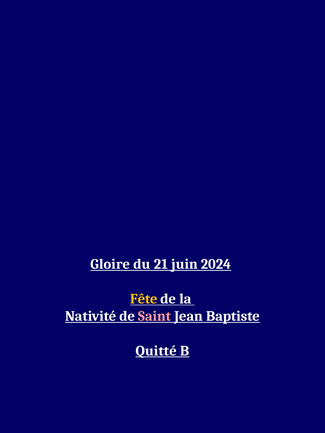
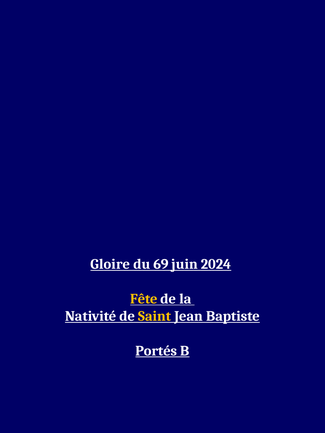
21: 21 -> 69 (161, 264)
Saint colour: pink -> yellow (155, 316)
Quitté: Quitté -> Portés (156, 351)
